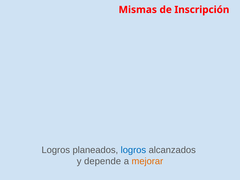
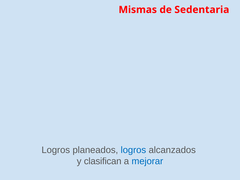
Inscripción: Inscripción -> Sedentaria (202, 10)
depende: depende -> clasifican (103, 161)
mejorar colour: orange -> blue (147, 161)
